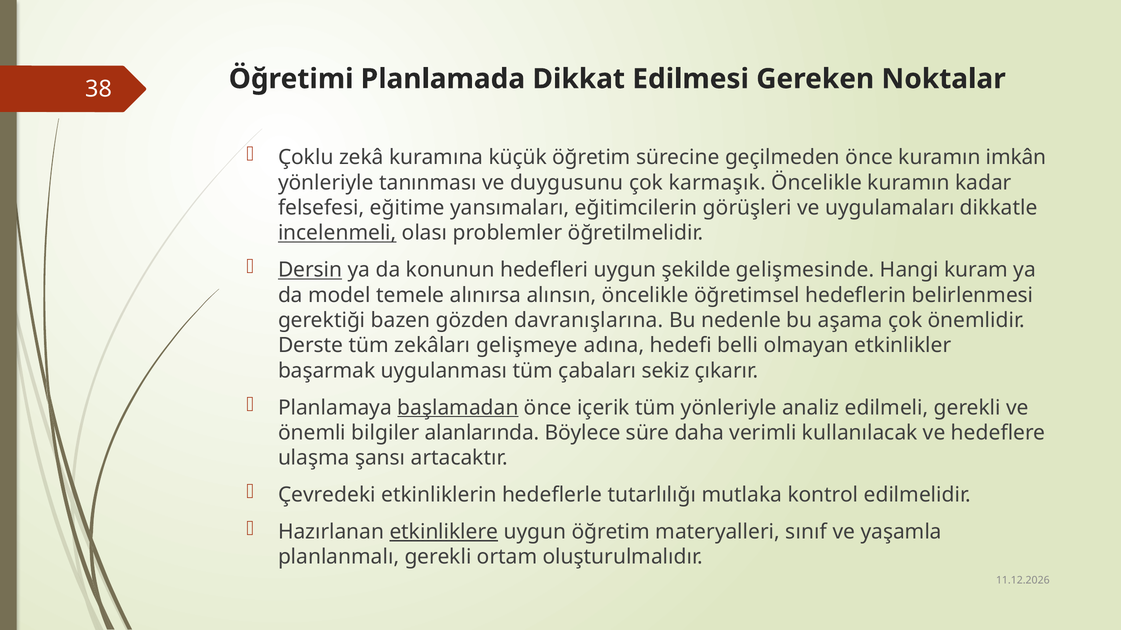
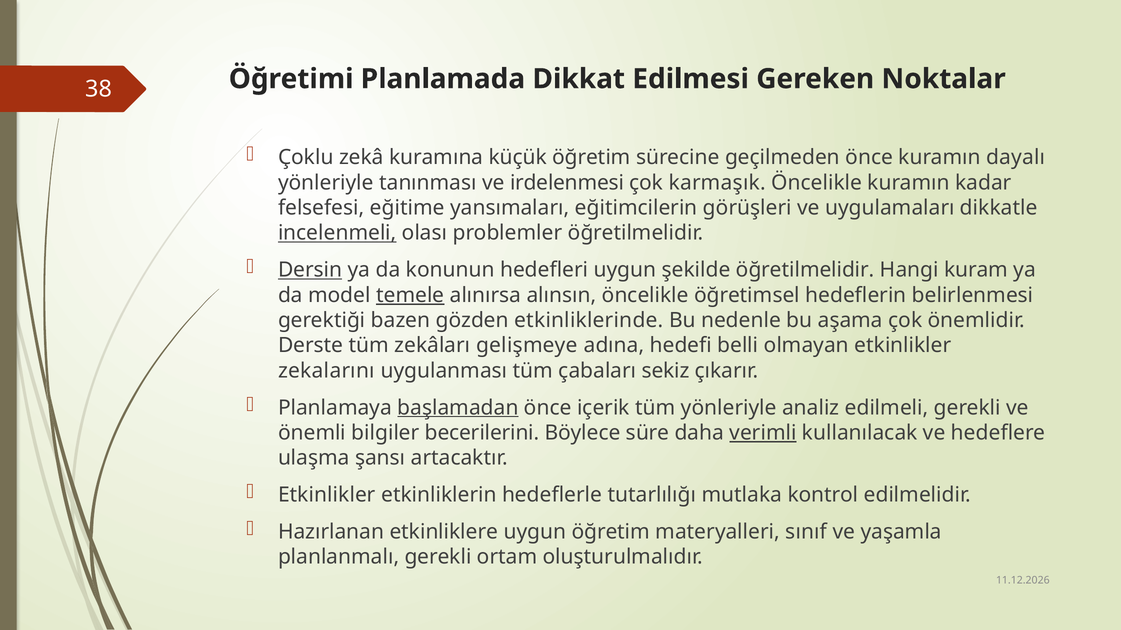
imkân: imkân -> dayalı (1016, 158)
duygusunu: duygusunu -> irdelenmesi (567, 183)
şekilde gelişmesinde: gelişmesinde -> öğretilmelidir (805, 270)
temele underline: none -> present (410, 295)
davranışlarına: davranışlarına -> etkinliklerinde (589, 321)
başarmak: başarmak -> zekalarını (327, 371)
alanlarında: alanlarında -> becerilerini (482, 433)
verimli underline: none -> present (763, 433)
Çevredeki: Çevredeki -> Etkinlikler (327, 495)
etkinliklere underline: present -> none (444, 532)
